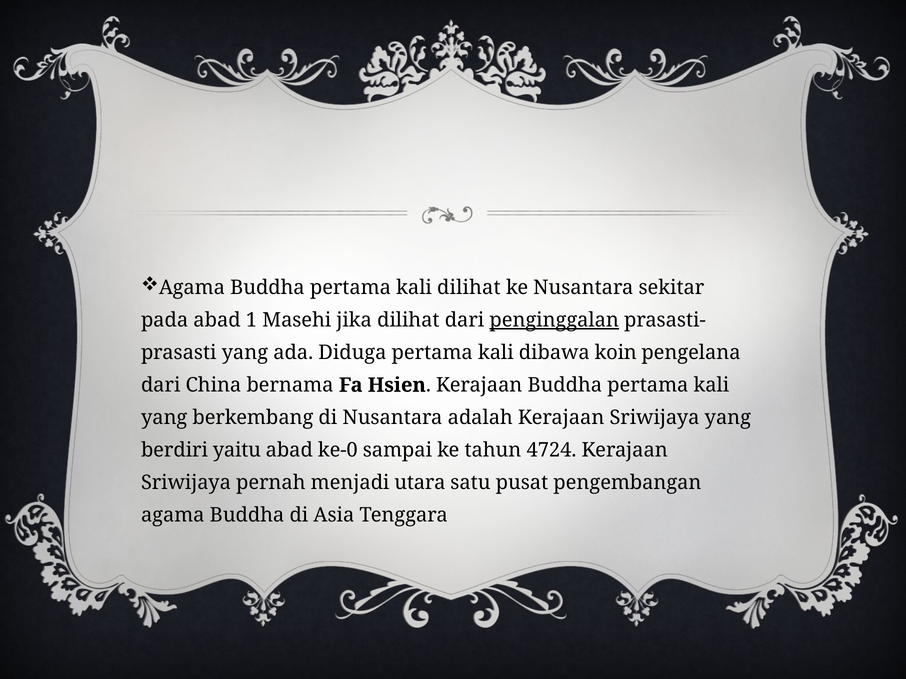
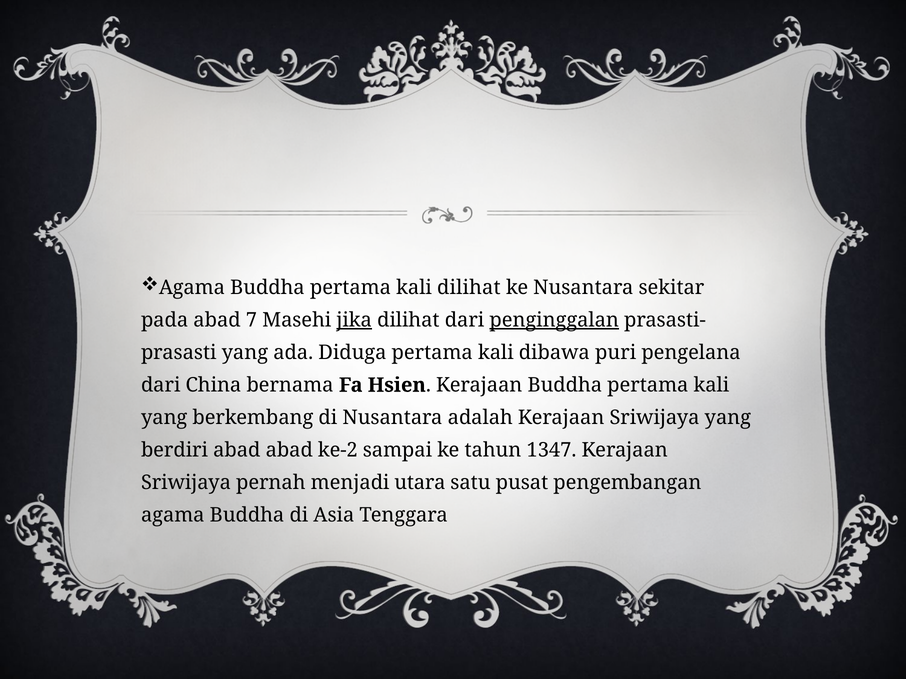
1: 1 -> 7 (251, 320)
jika underline: none -> present (354, 320)
koin: koin -> puri (616, 353)
berdiri yaitu: yaitu -> abad (237, 451)
ke-0: ke-0 -> ke-2 (338, 451)
4724: 4724 -> 1347 (551, 451)
